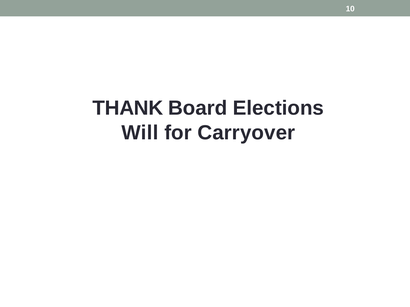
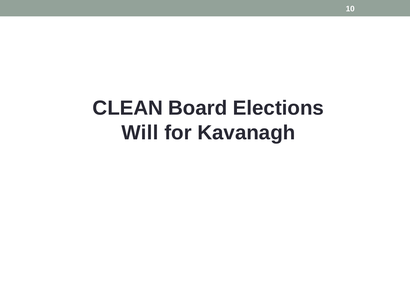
THANK: THANK -> CLEAN (128, 108)
Carryover: Carryover -> Kavanagh (246, 133)
